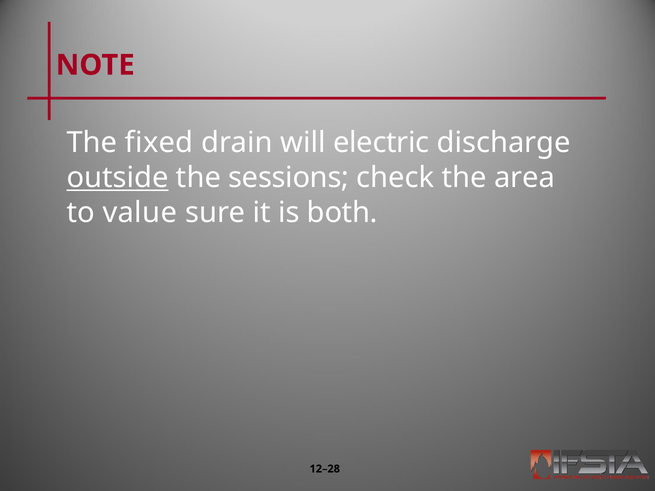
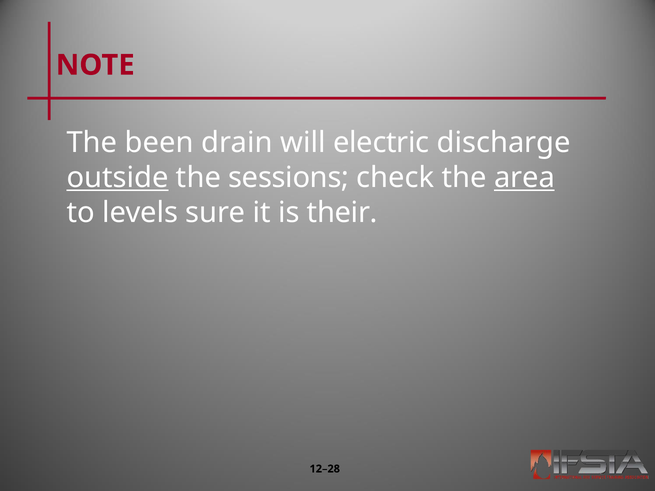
fixed: fixed -> been (159, 143)
area underline: none -> present (525, 178)
value: value -> levels (140, 213)
both: both -> their (342, 213)
